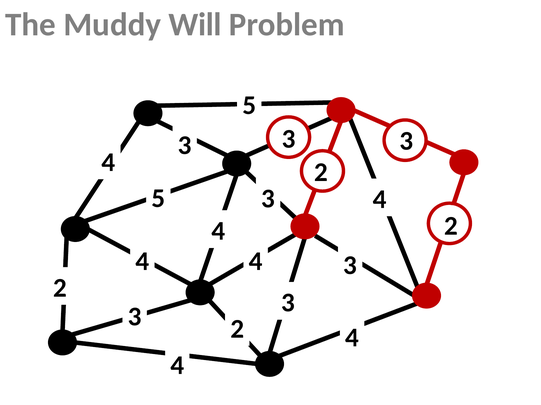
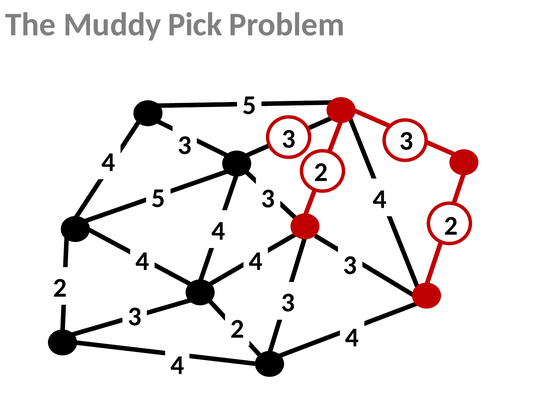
Will: Will -> Pick (195, 25)
